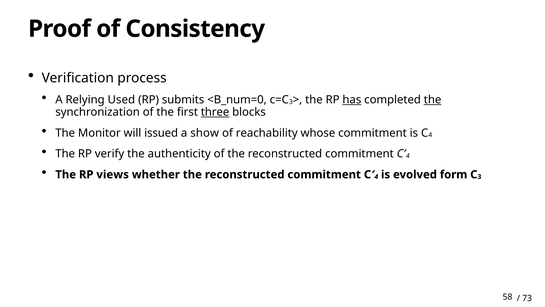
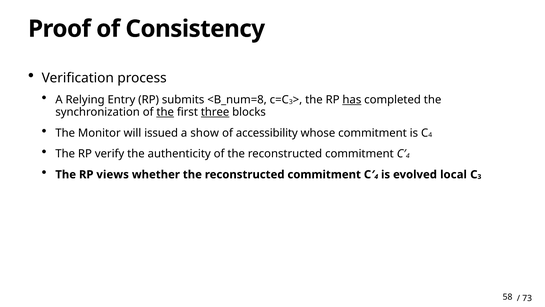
Used: Used -> Entry (121, 100)
<B_num=0: <B_num=0 -> <B_num=8 (237, 100)
the underline: present -> none (433, 100)
the underline: none -> present (165, 112)
reachability: reachability -> accessibility (267, 133)
form: form -> local (453, 174)
